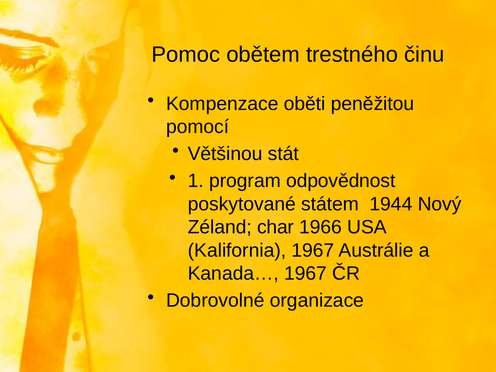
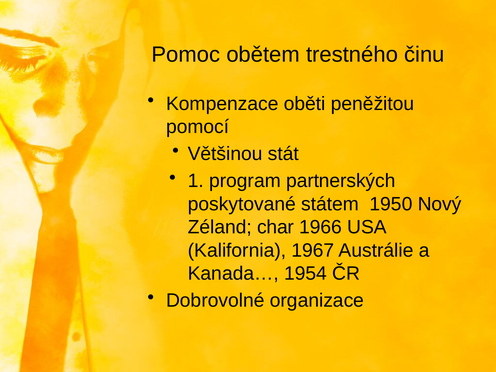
odpovědnost: odpovědnost -> partnerských (341, 181)
1944: 1944 -> 1950 (391, 204)
Kanada… 1967: 1967 -> 1954 (305, 274)
